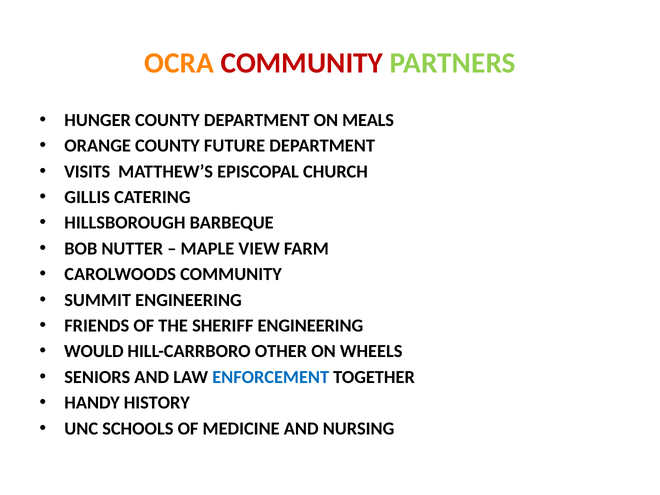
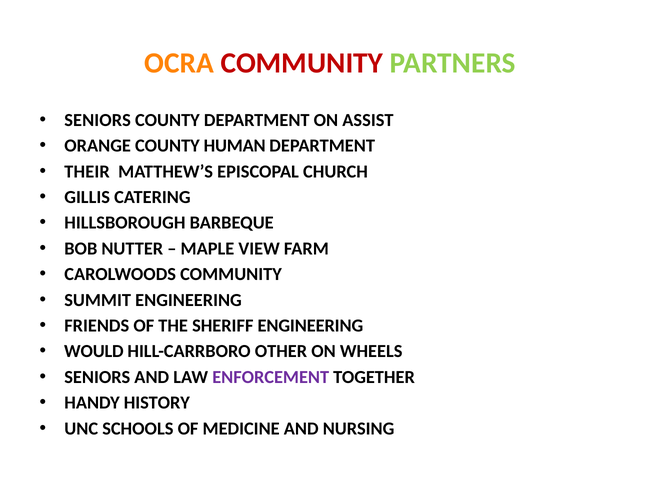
HUNGER: HUNGER -> SENIORS (98, 120)
MEALS: MEALS -> ASSIST (368, 120)
FUTURE: FUTURE -> HUMAN (235, 146)
VISITS: VISITS -> THEIR (87, 172)
ENFORCEMENT colour: blue -> purple (271, 377)
